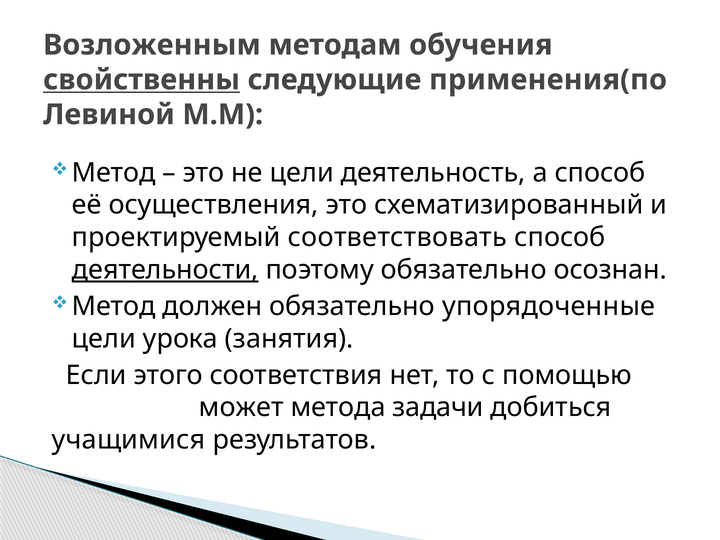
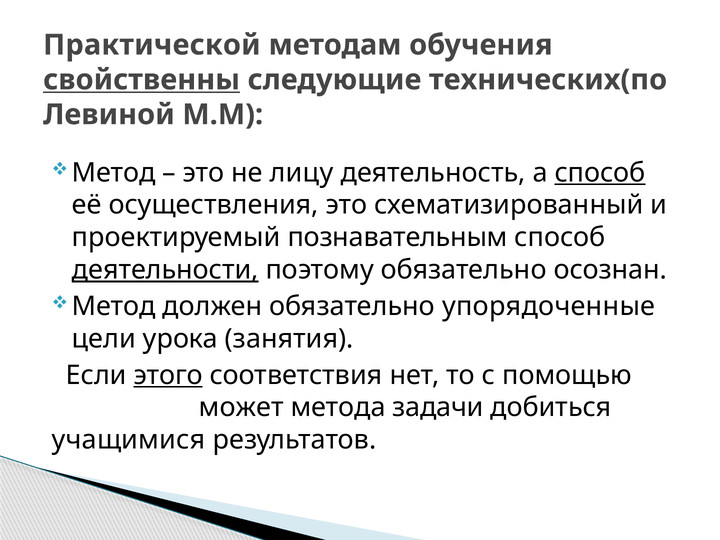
Возложенным: Возложенным -> Практической (152, 45)
применения(по: применения(по -> технических(по (548, 80)
не цели: цели -> лицу (302, 173)
способ underline: none -> present (600, 173)
соответствовать: соответствовать -> познавательным (398, 237)
этого underline: none -> present (168, 375)
